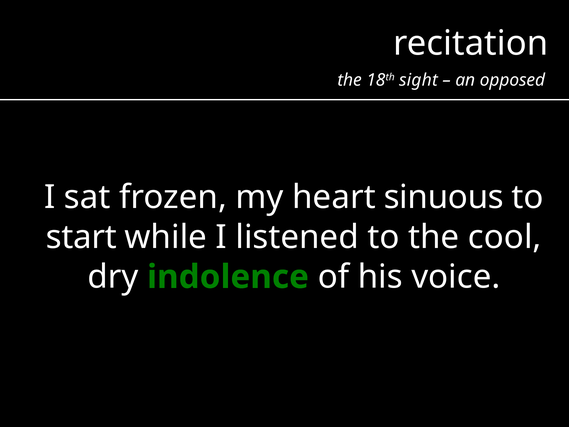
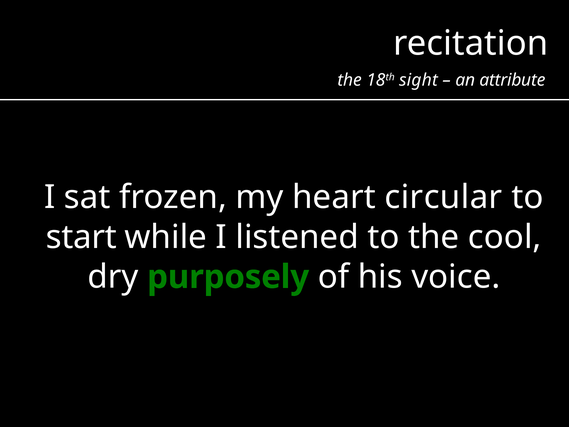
opposed: opposed -> attribute (512, 80)
sinuous: sinuous -> circular (443, 197)
indolence: indolence -> purposely (228, 277)
